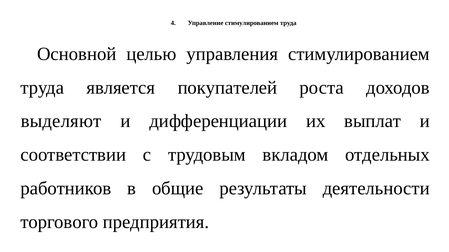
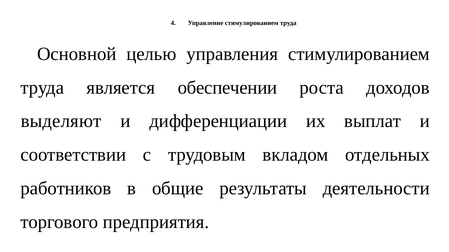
покупателей: покупателей -> обеспечении (227, 88)
